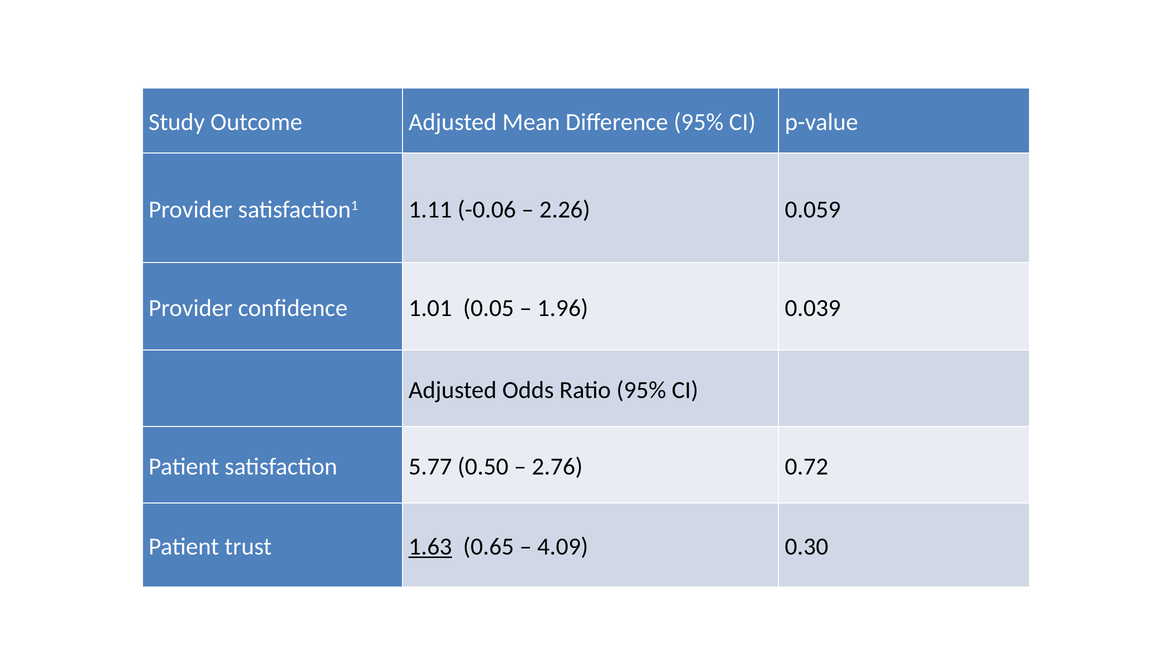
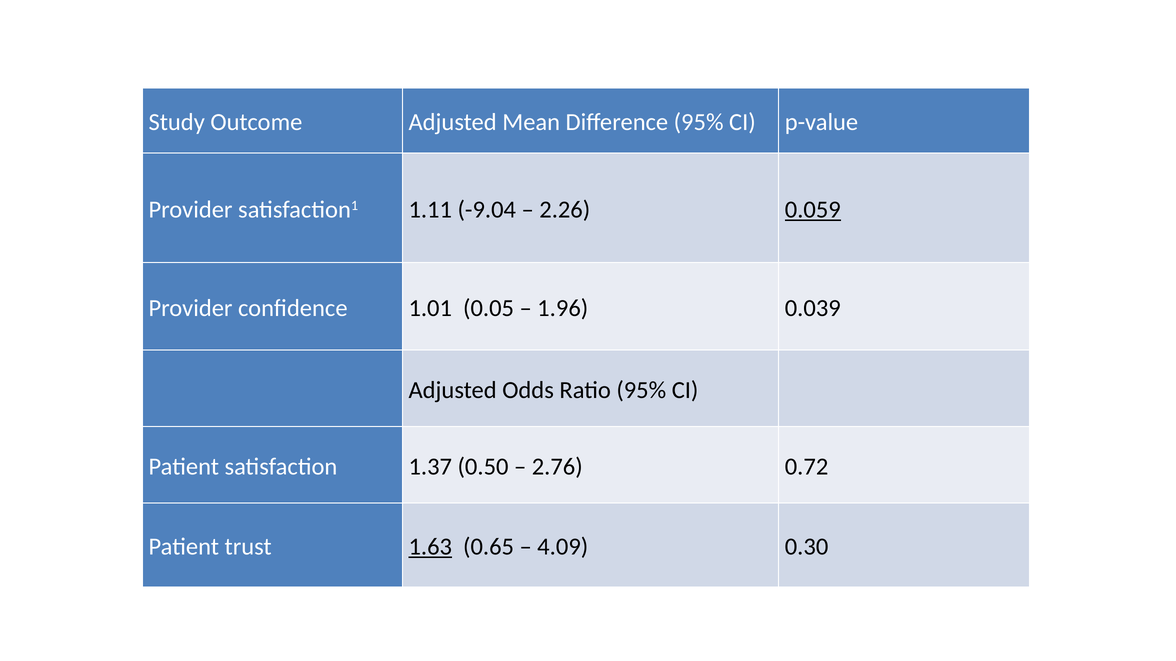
-0.06: -0.06 -> -9.04 (487, 210)
0.059 underline: none -> present (813, 210)
5.77: 5.77 -> 1.37 (430, 467)
